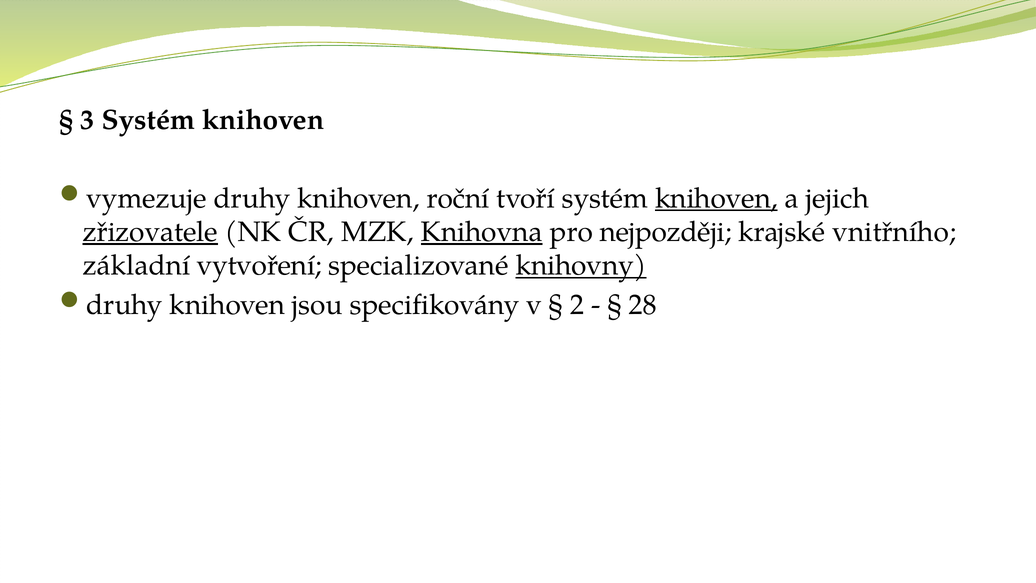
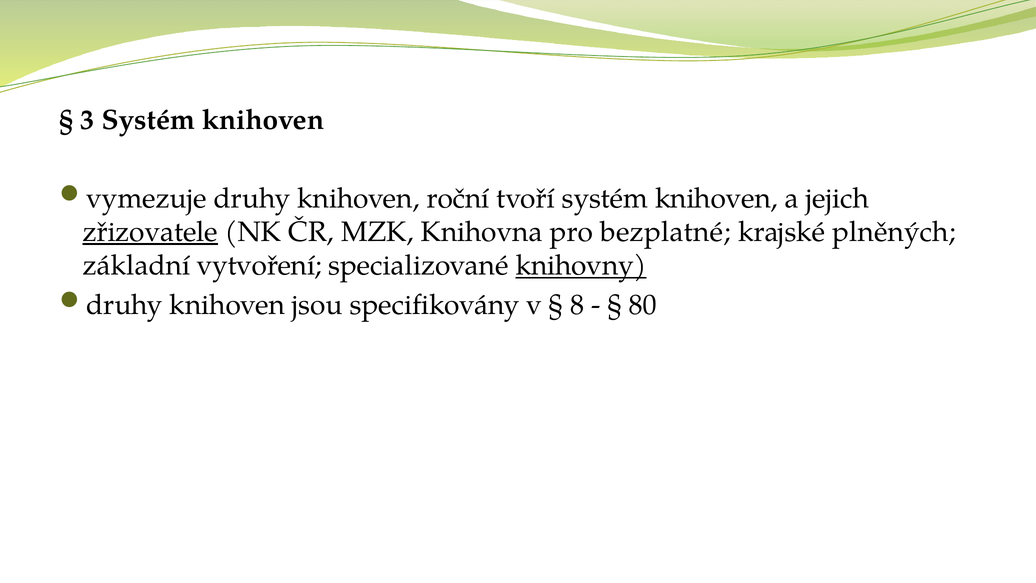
knihoven underline: present -> none (716, 198)
Knihovna underline: present -> none (482, 232)
nejpozději: nejpozději -> bezplatné (665, 232)
vnitřního: vnitřního -> plněných (894, 232)
2: 2 -> 8 (577, 305)
28: 28 -> 80 (643, 305)
